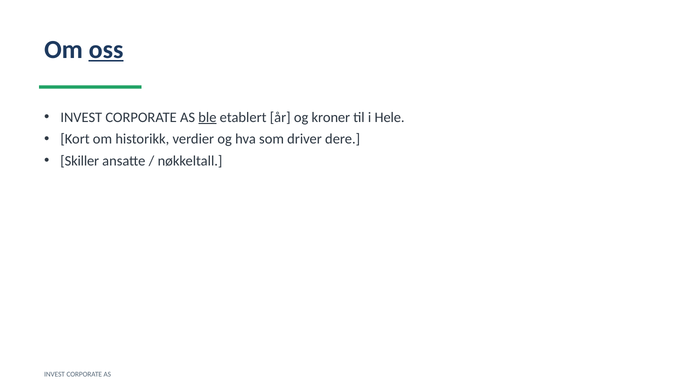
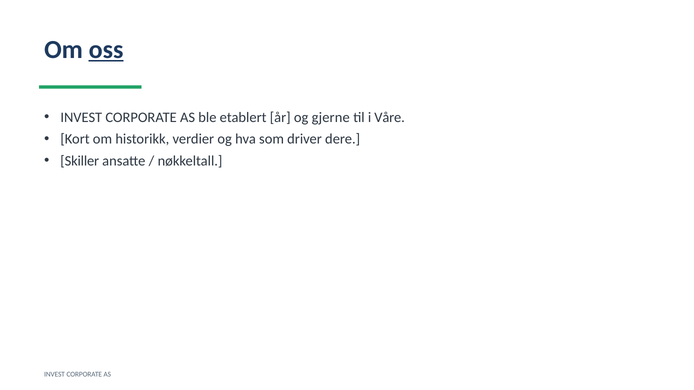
ble underline: present -> none (207, 118)
kroner: kroner -> gjerne (331, 118)
Hele: Hele -> Våre (390, 118)
